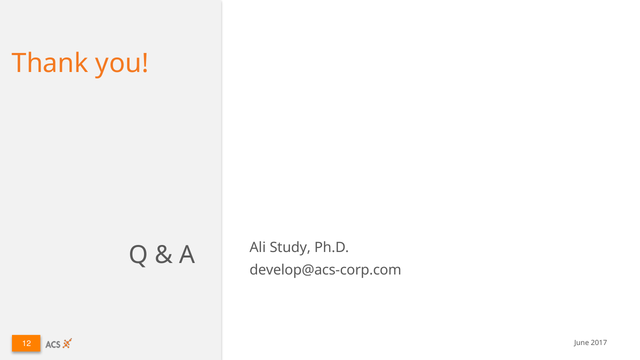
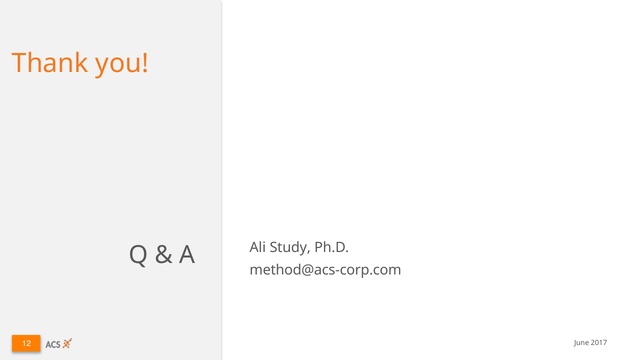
develop@acs-corp.com: develop@acs-corp.com -> method@acs-corp.com (326, 270)
